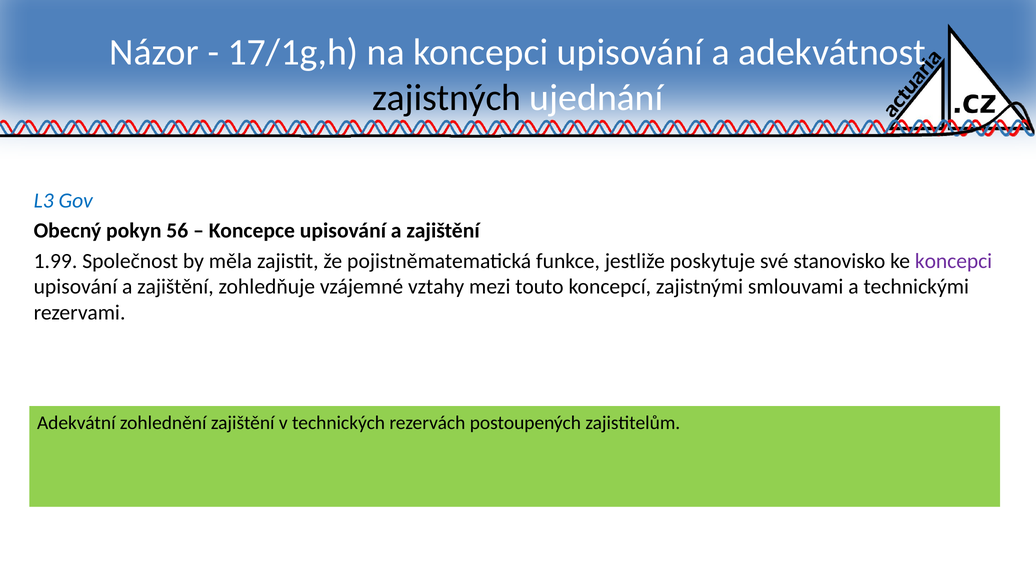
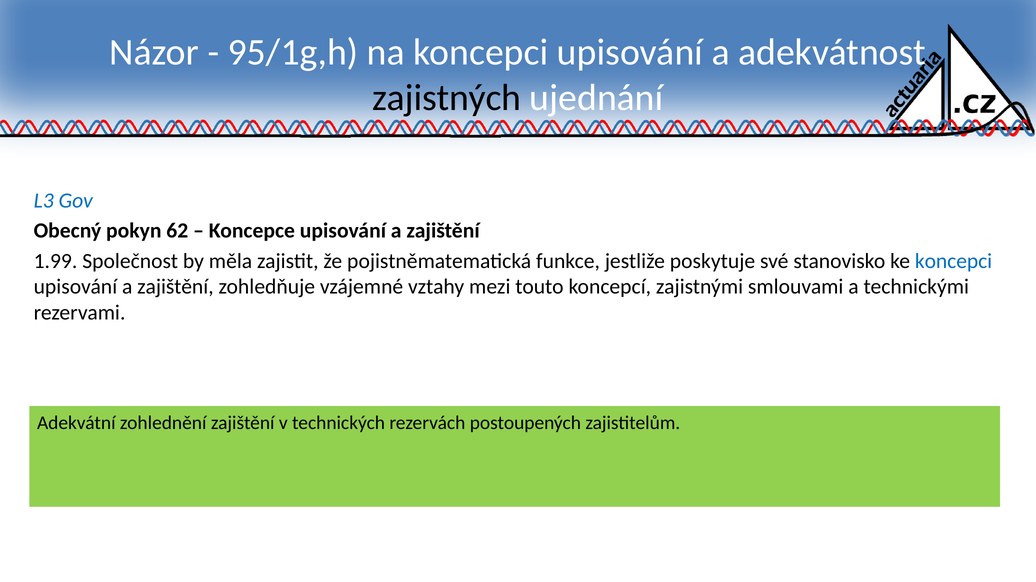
17/1g,h: 17/1g,h -> 95/1g,h (293, 53)
56: 56 -> 62 (177, 231)
koncepci colour: purple -> blue (954, 261)
